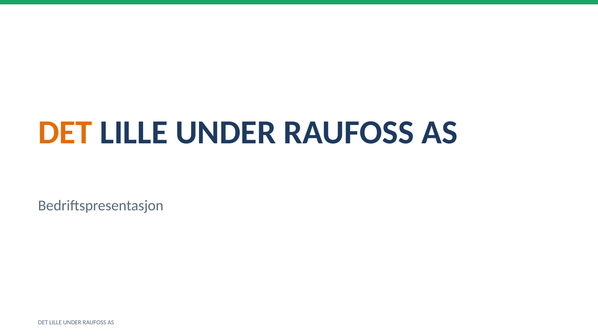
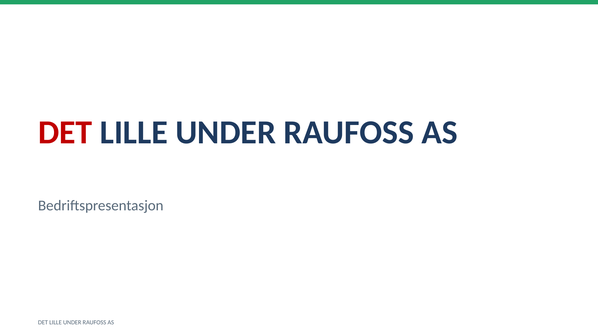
DET colour: orange -> red (65, 133)
